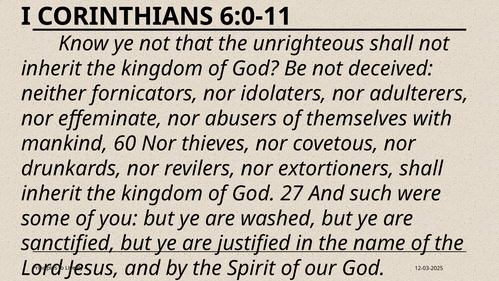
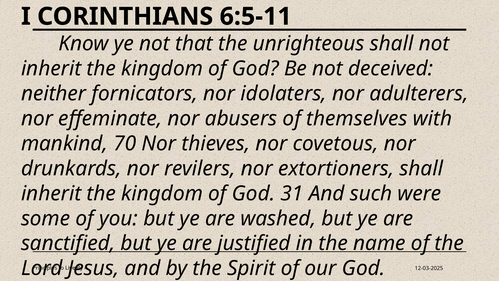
6:0-11: 6:0-11 -> 6:5-11 (256, 16)
60: 60 -> 70 (125, 143)
27: 27 -> 31 (292, 193)
